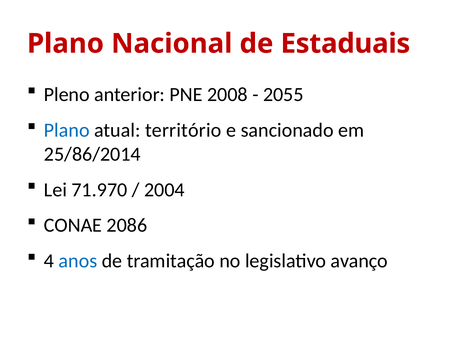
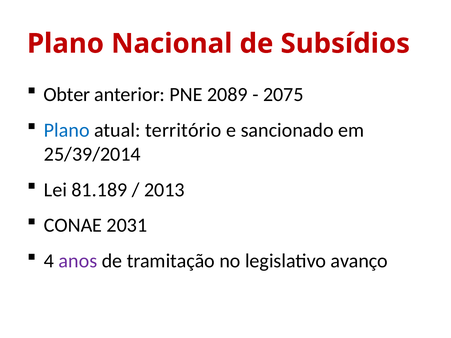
Estaduais: Estaduais -> Subsídios (345, 44)
Pleno: Pleno -> Obter (67, 95)
2008: 2008 -> 2089 (227, 95)
2055: 2055 -> 2075 (283, 95)
25/86/2014: 25/86/2014 -> 25/39/2014 (92, 154)
71.970: 71.970 -> 81.189 (99, 190)
2004: 2004 -> 2013 (164, 190)
2086: 2086 -> 2031 (127, 226)
anos colour: blue -> purple (78, 261)
